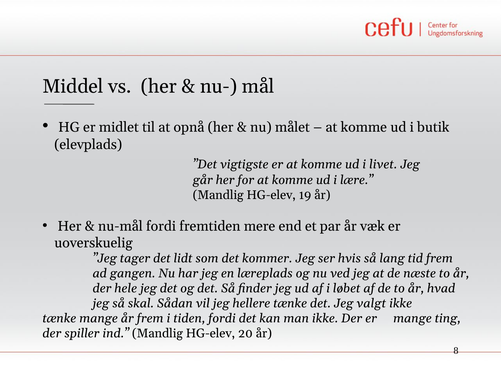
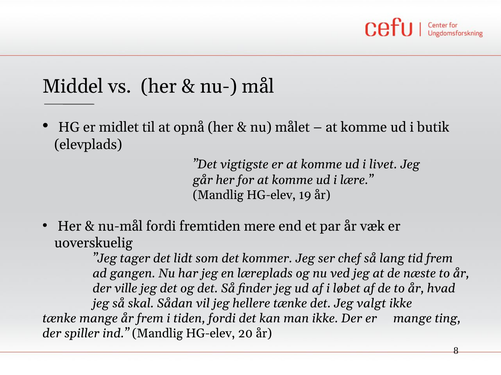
hvis: hvis -> chef (349, 259)
hele: hele -> ville (126, 289)
